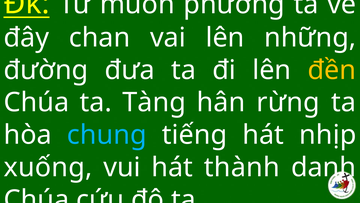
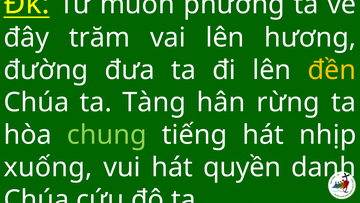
chan: chan -> trăm (100, 38)
những: những -> hương (310, 38)
chung colour: light blue -> light green (107, 135)
thành: thành -> quyền (242, 167)
